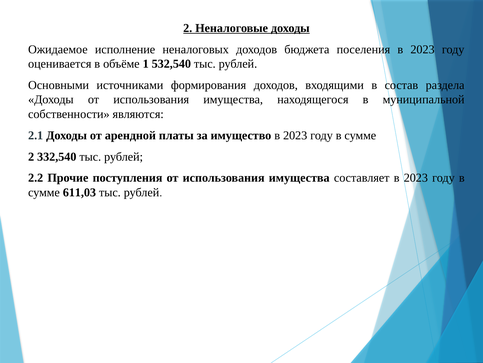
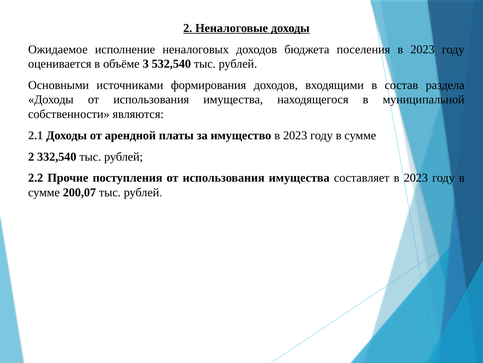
1: 1 -> 3 (146, 64)
611,03: 611,03 -> 200,07 (79, 192)
